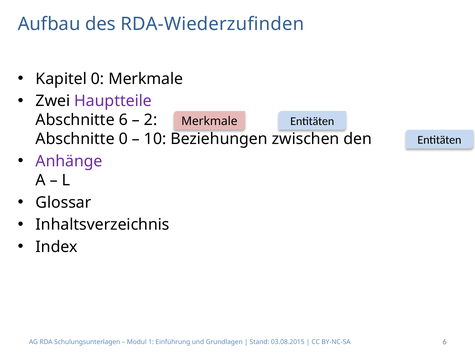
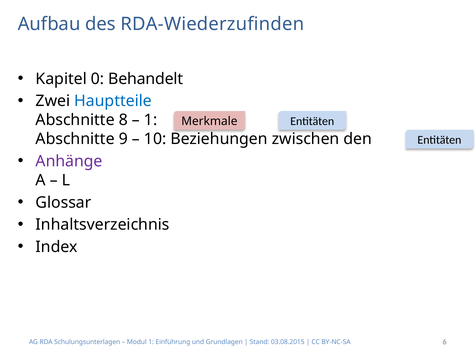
0 Merkmale: Merkmale -> Behandelt (146, 79)
Hauptteile colour: purple -> blue (113, 101)
Abschnitte 6: 6 -> 8 (123, 120)
2: 2 -> 1 (151, 120)
Abschnitte 0: 0 -> 9 (123, 139)
